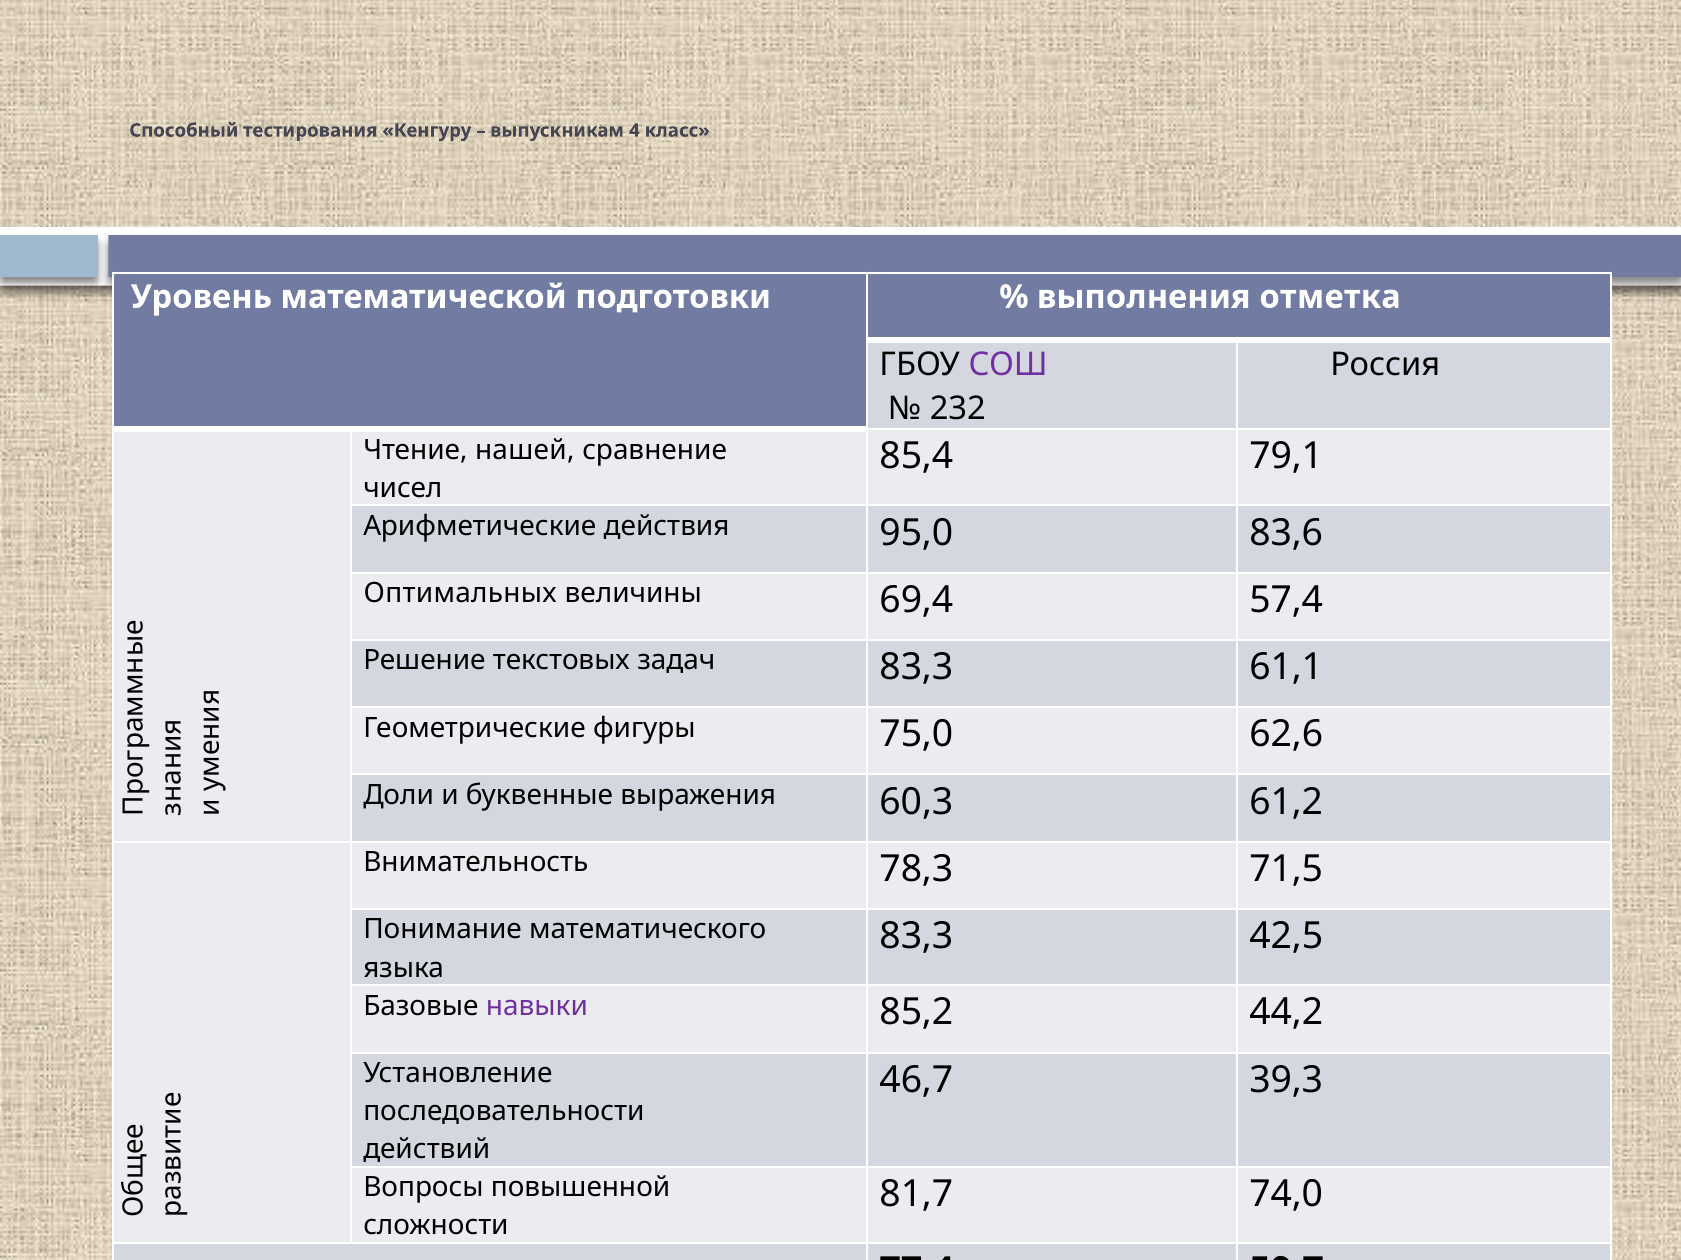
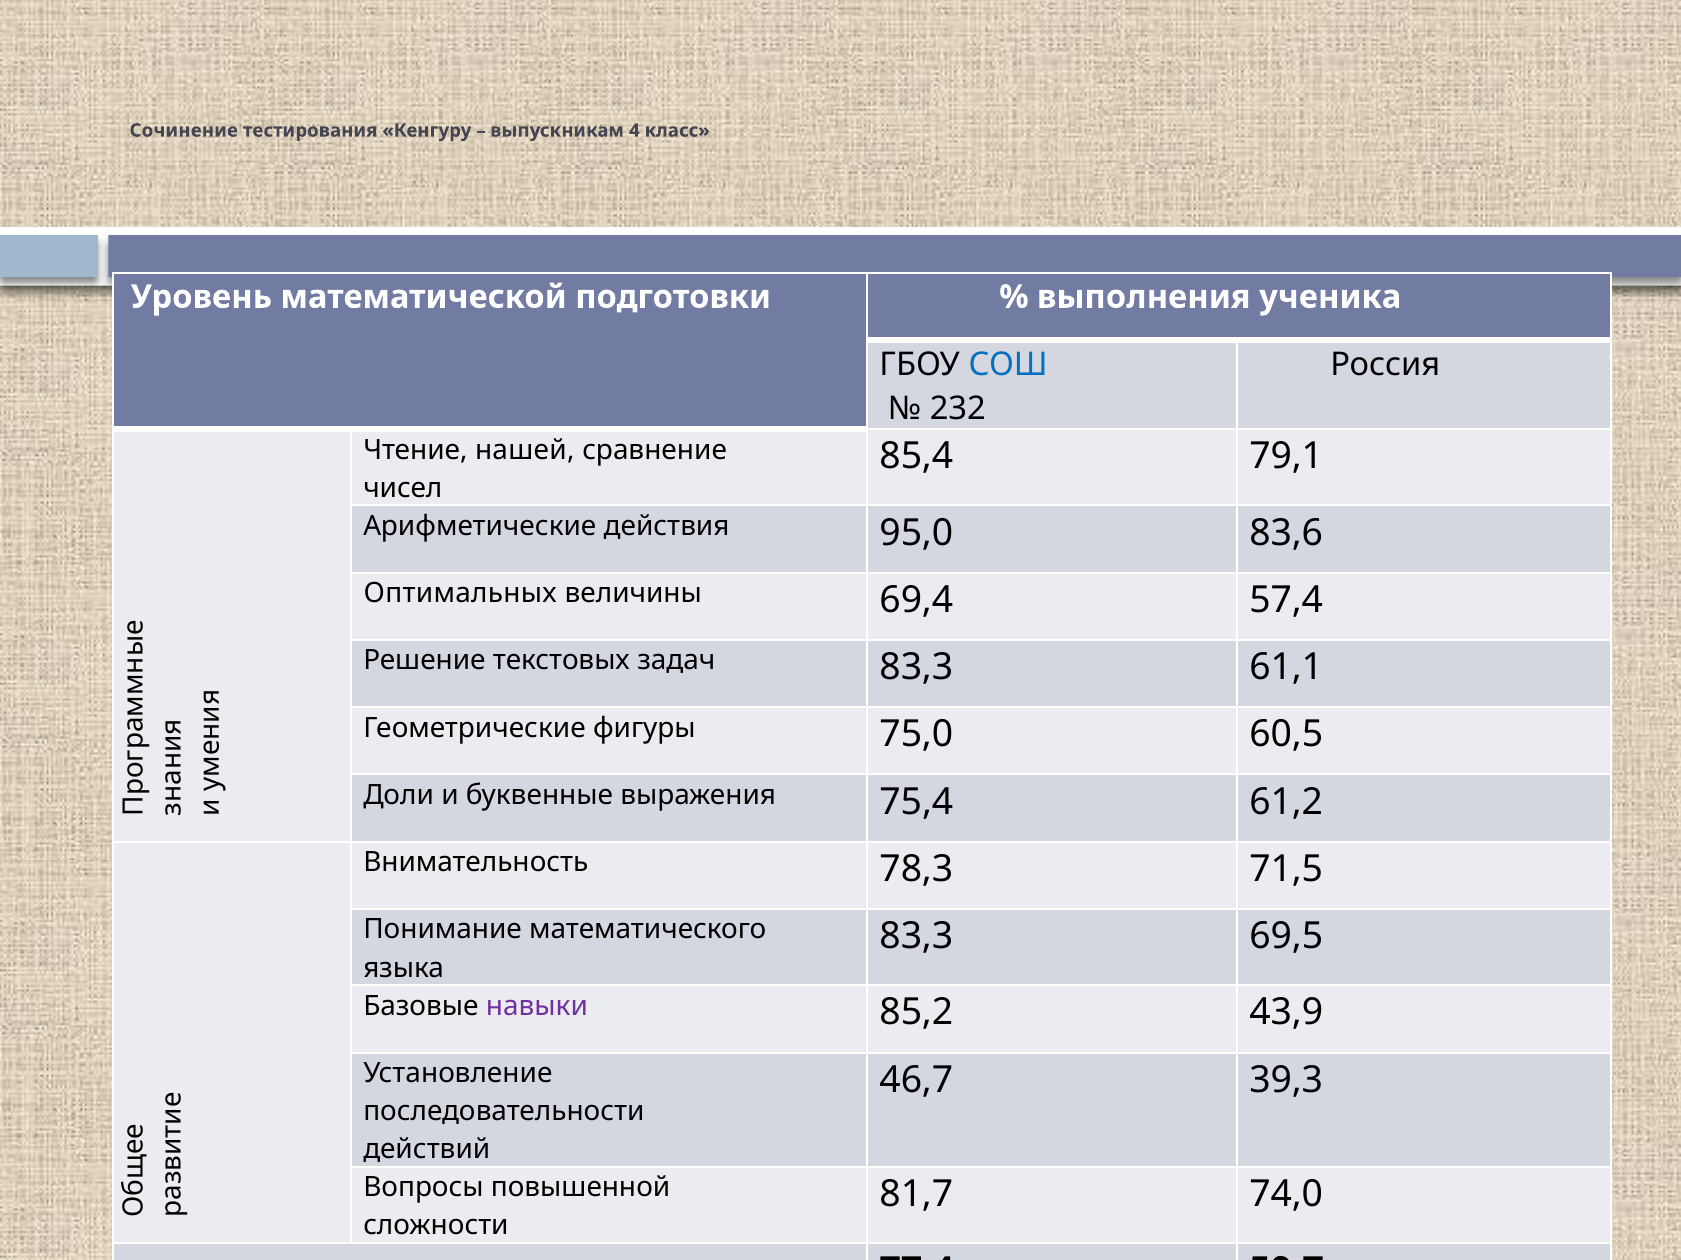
Способный: Способный -> Сочинение (184, 131)
отметка: отметка -> ученика (1330, 297)
СОШ colour: purple -> blue (1008, 364)
62,6: 62,6 -> 60,5 (1286, 735)
60,3: 60,3 -> 75,4 (916, 802)
42,5: 42,5 -> 69,5 (1286, 937)
44,2: 44,2 -> 43,9 (1286, 1013)
